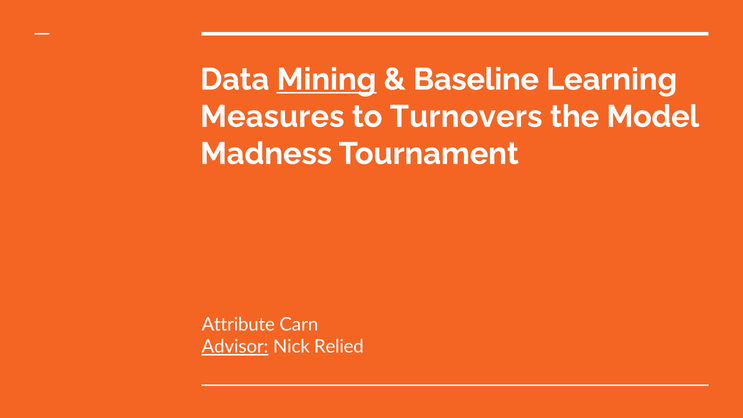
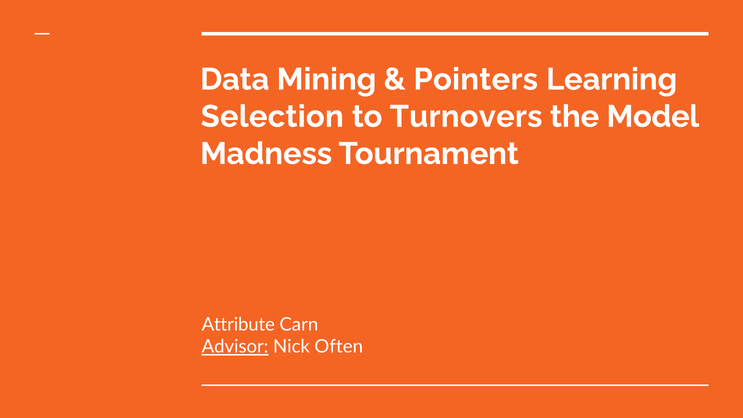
Mining underline: present -> none (326, 79)
Baseline: Baseline -> Pointers (476, 79)
Measures: Measures -> Selection (272, 117)
Relied: Relied -> Often (339, 347)
